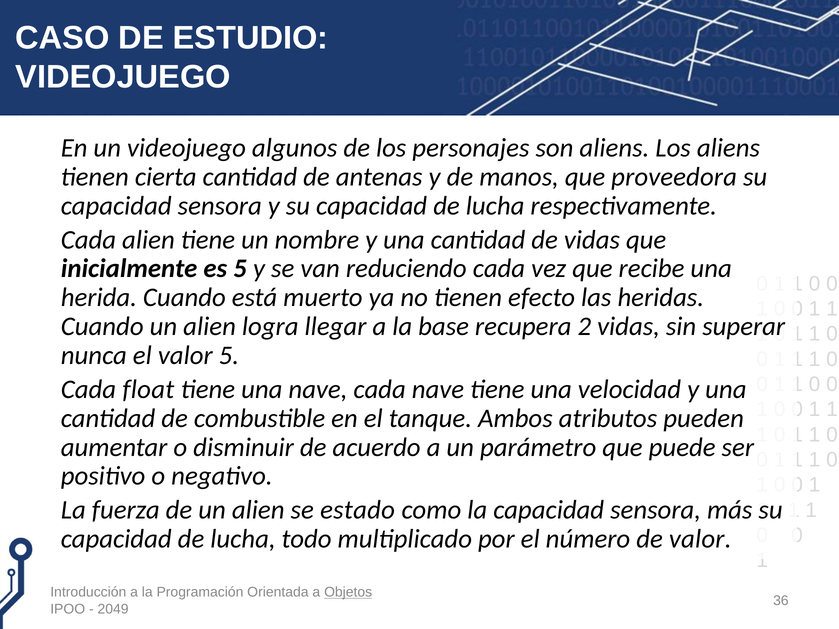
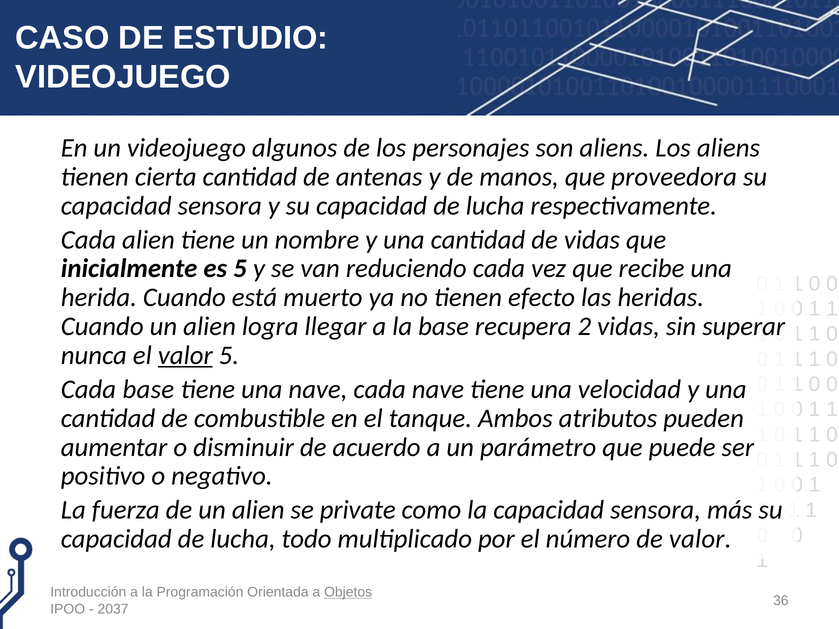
valor underline: none -> present (185, 356)
Cada float: float -> base (148, 390)
estado: estado -> private (358, 510)
2049: 2049 -> 2037 (113, 609)
